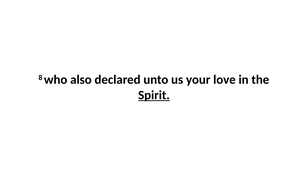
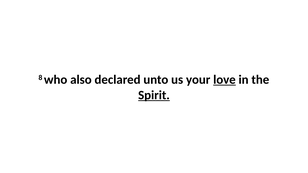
love underline: none -> present (224, 80)
